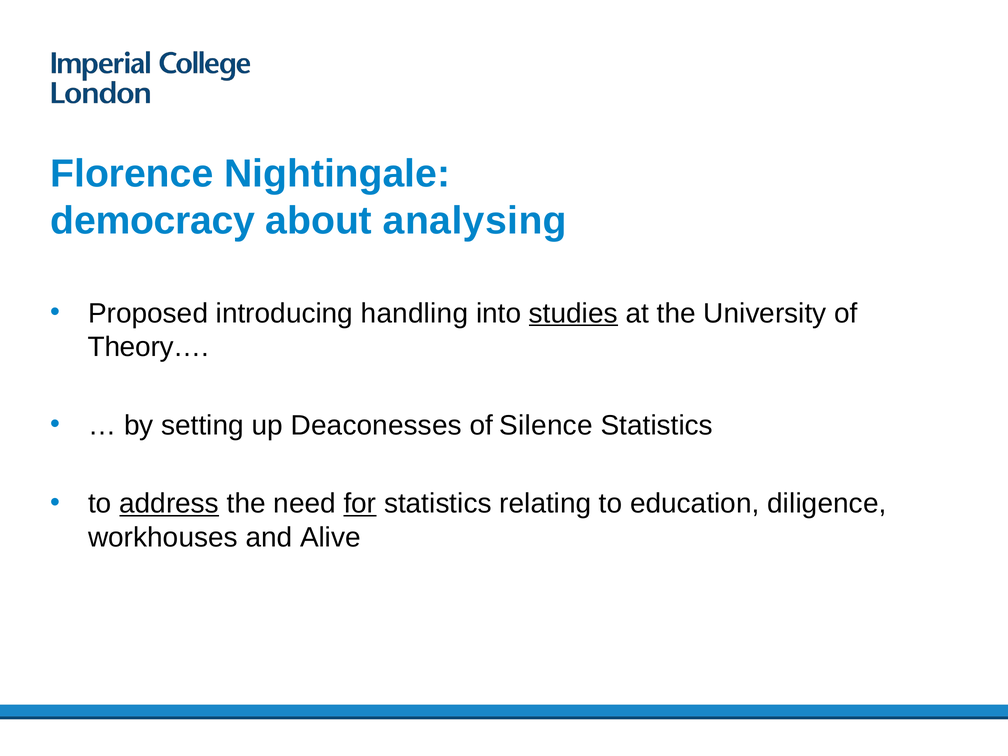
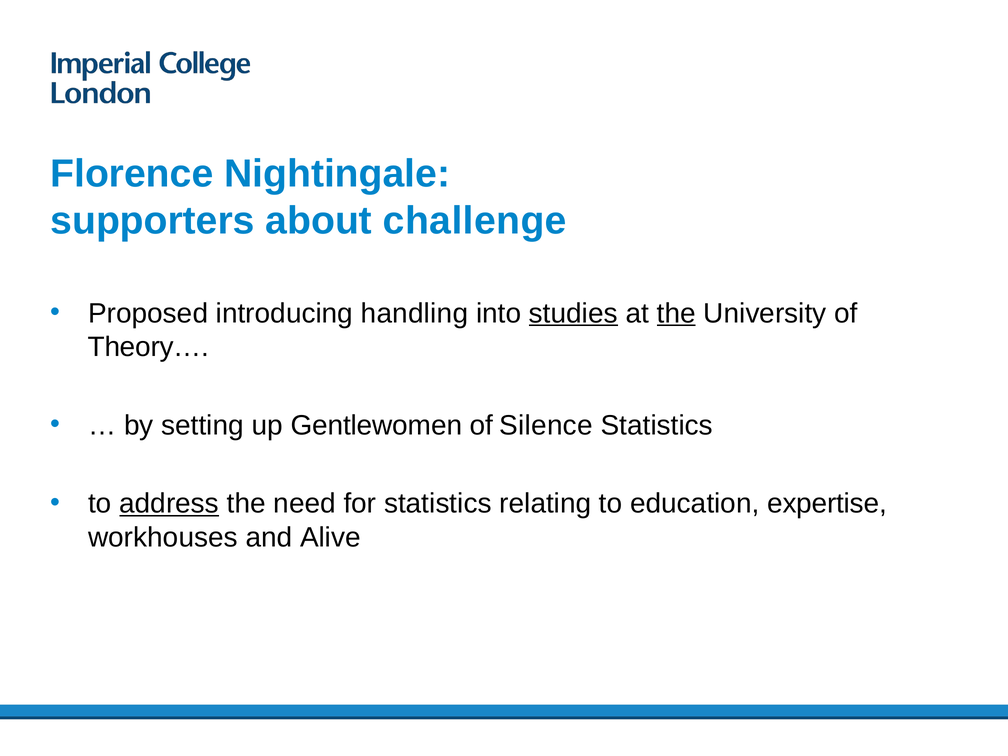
democracy: democracy -> supporters (153, 221)
analysing: analysing -> challenge (475, 221)
the underline: none -> present (676, 313)
Deaconesses: Deaconesses -> Gentlewomen (376, 425)
for underline: present -> none (360, 504)
diligence: diligence -> expertise (827, 504)
